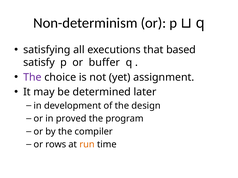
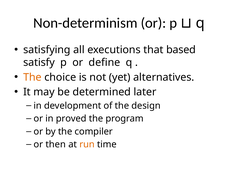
buffer: buffer -> define (104, 63)
The colour: purple -> orange (32, 77)
assignment: assignment -> alternatives (164, 77)
rows: rows -> then (56, 145)
